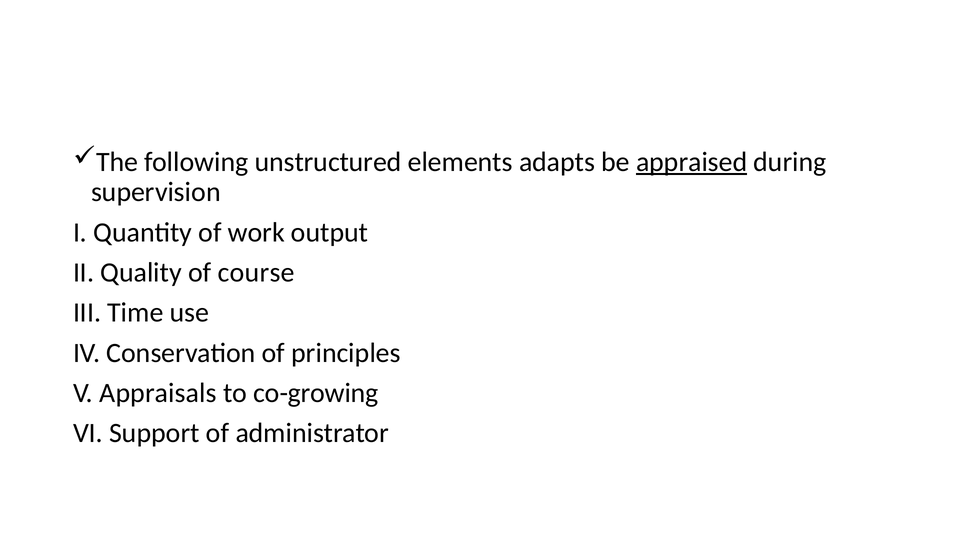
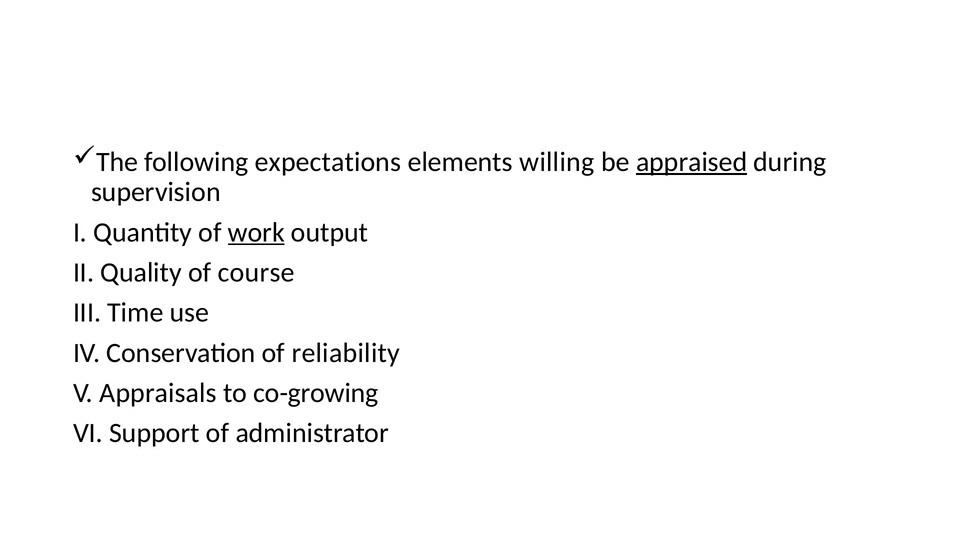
unstructured: unstructured -> expectations (328, 162)
adapts: adapts -> willing (557, 162)
work underline: none -> present (256, 232)
principles: principles -> reliability (346, 353)
